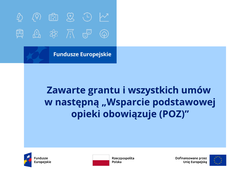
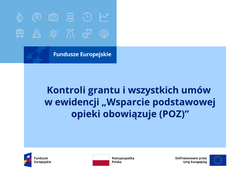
Zawarte: Zawarte -> Kontroli (66, 90)
następną: następną -> ewidencji (77, 102)
